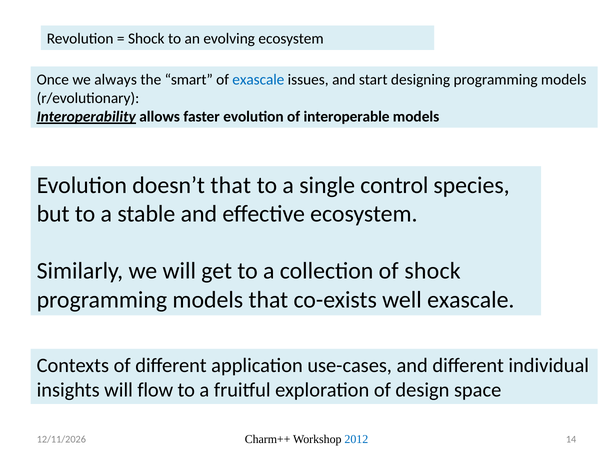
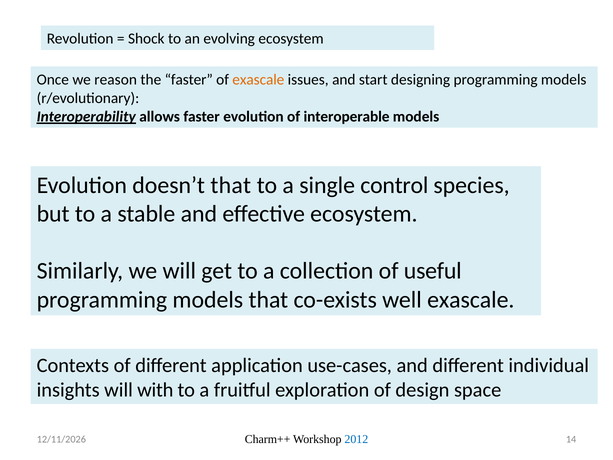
always: always -> reason (116, 80)
the smart: smart -> faster (189, 80)
exascale colour: blue -> orange (258, 80)
of shock: shock -> useful (433, 271)
flow: flow -> with (155, 390)
